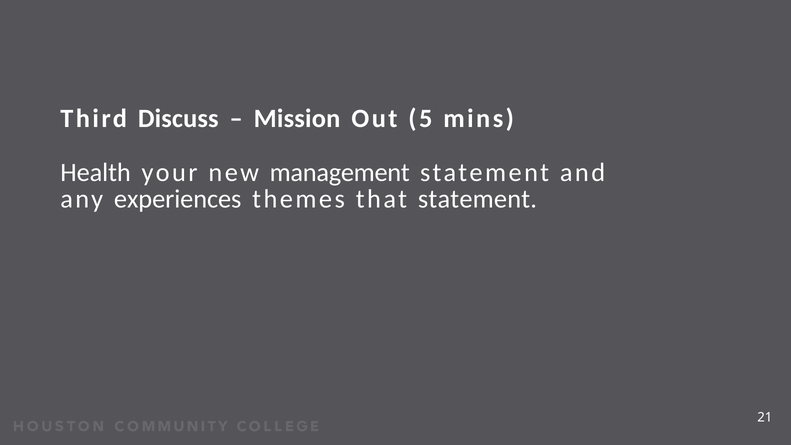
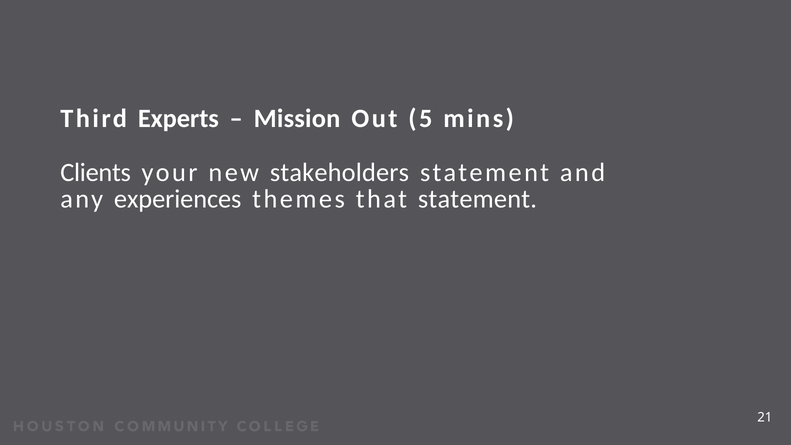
Discuss: Discuss -> Experts (178, 118)
Health: Health -> Clients (96, 172)
management: management -> stakeholders (339, 172)
